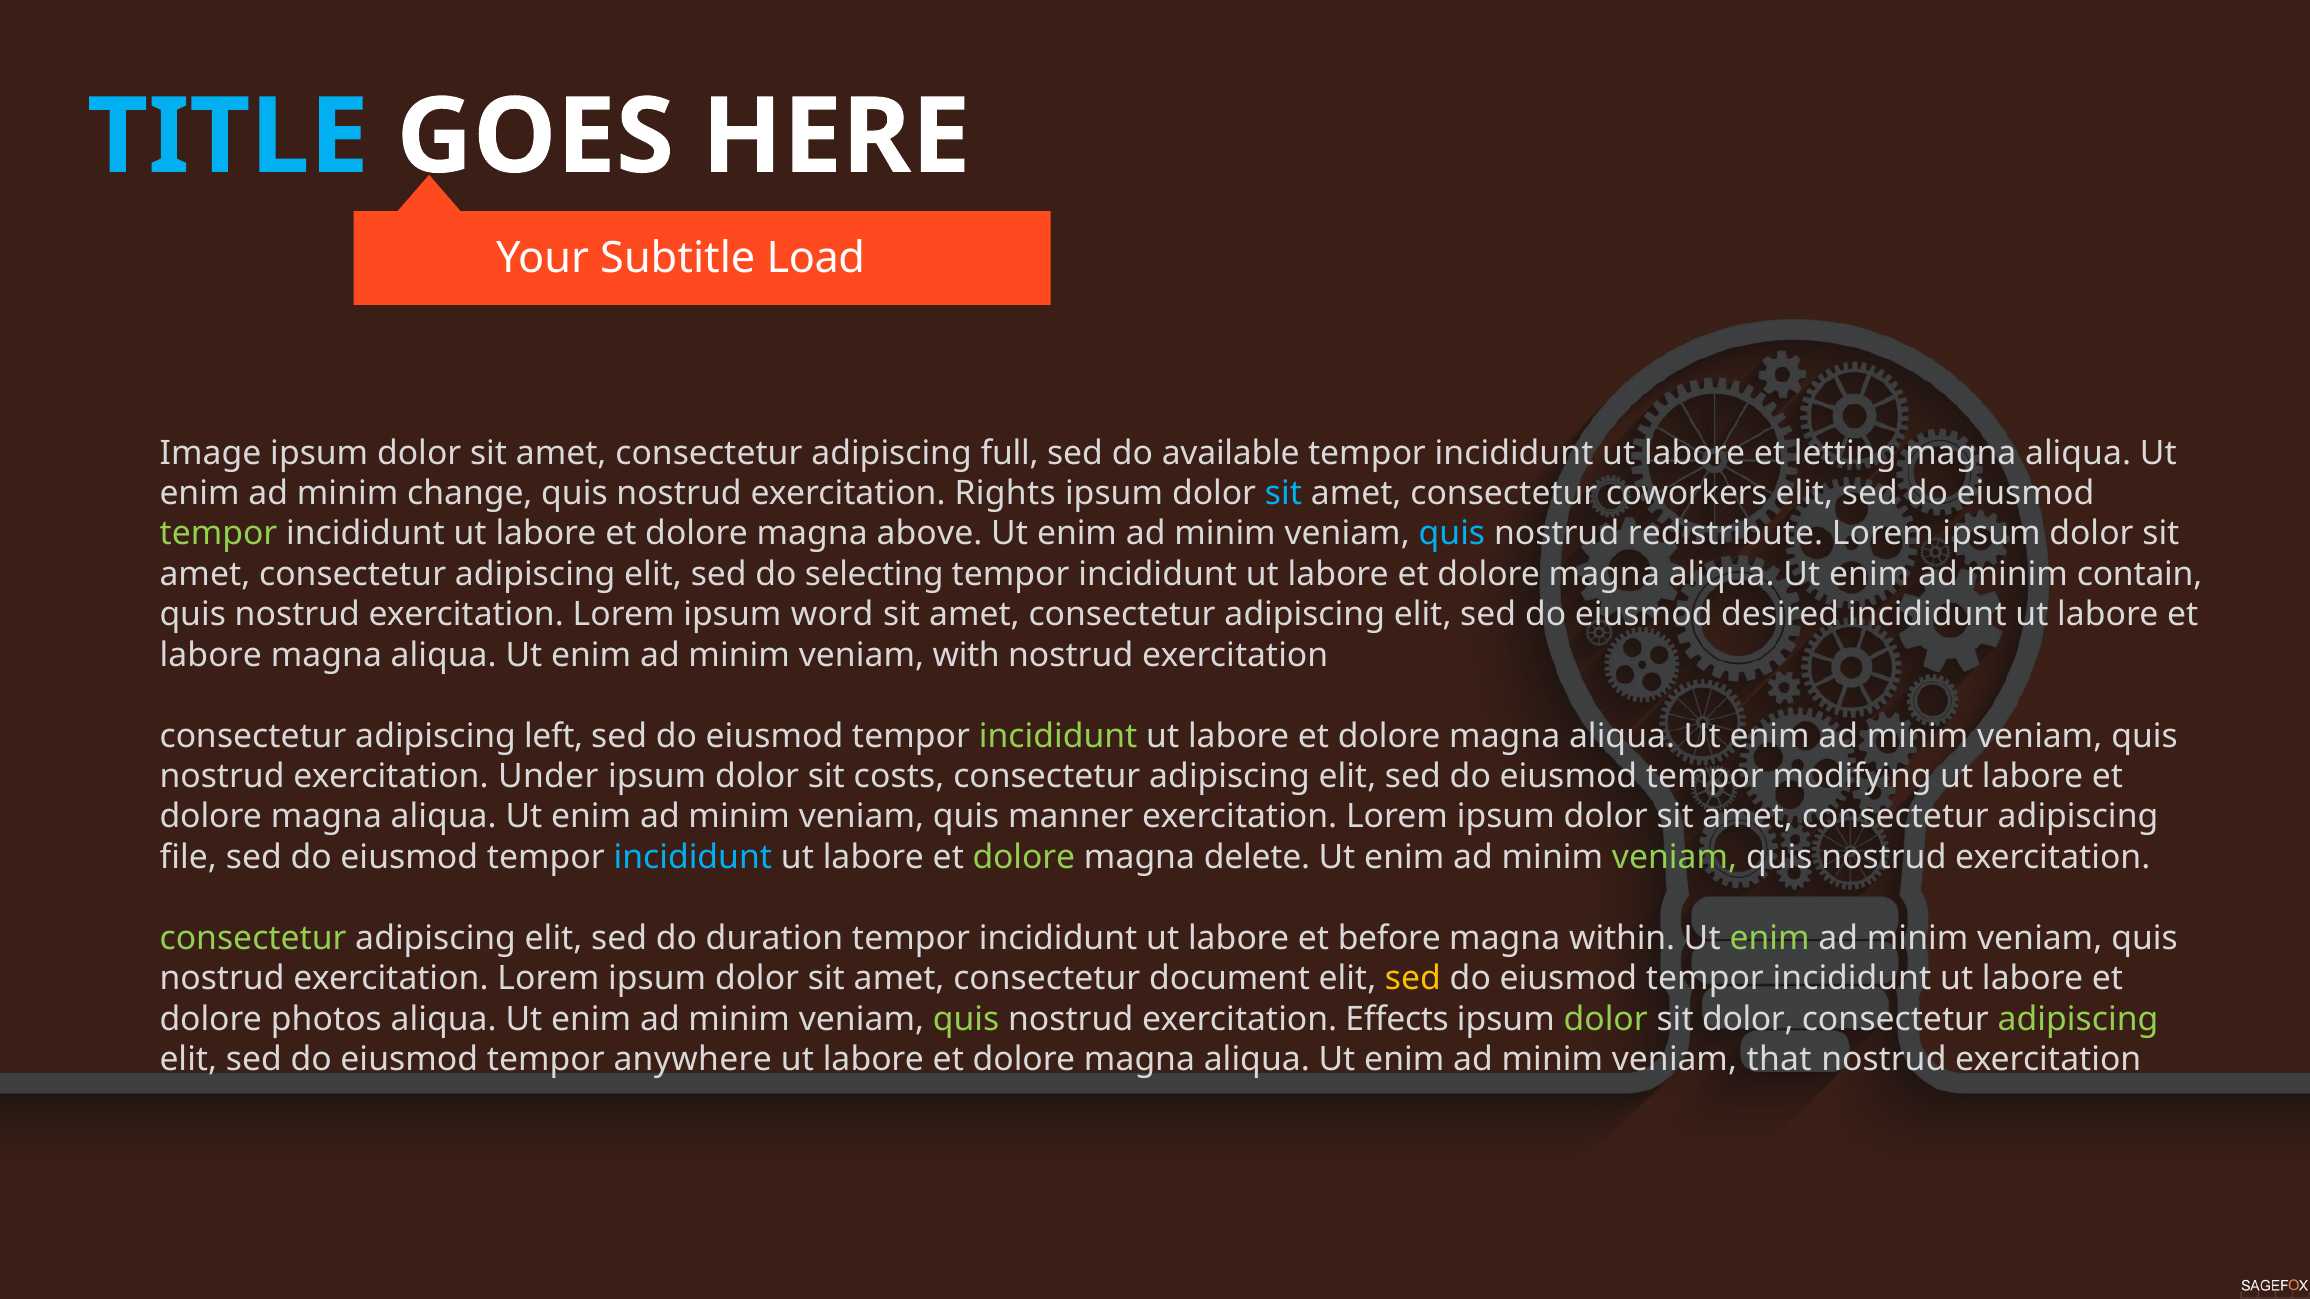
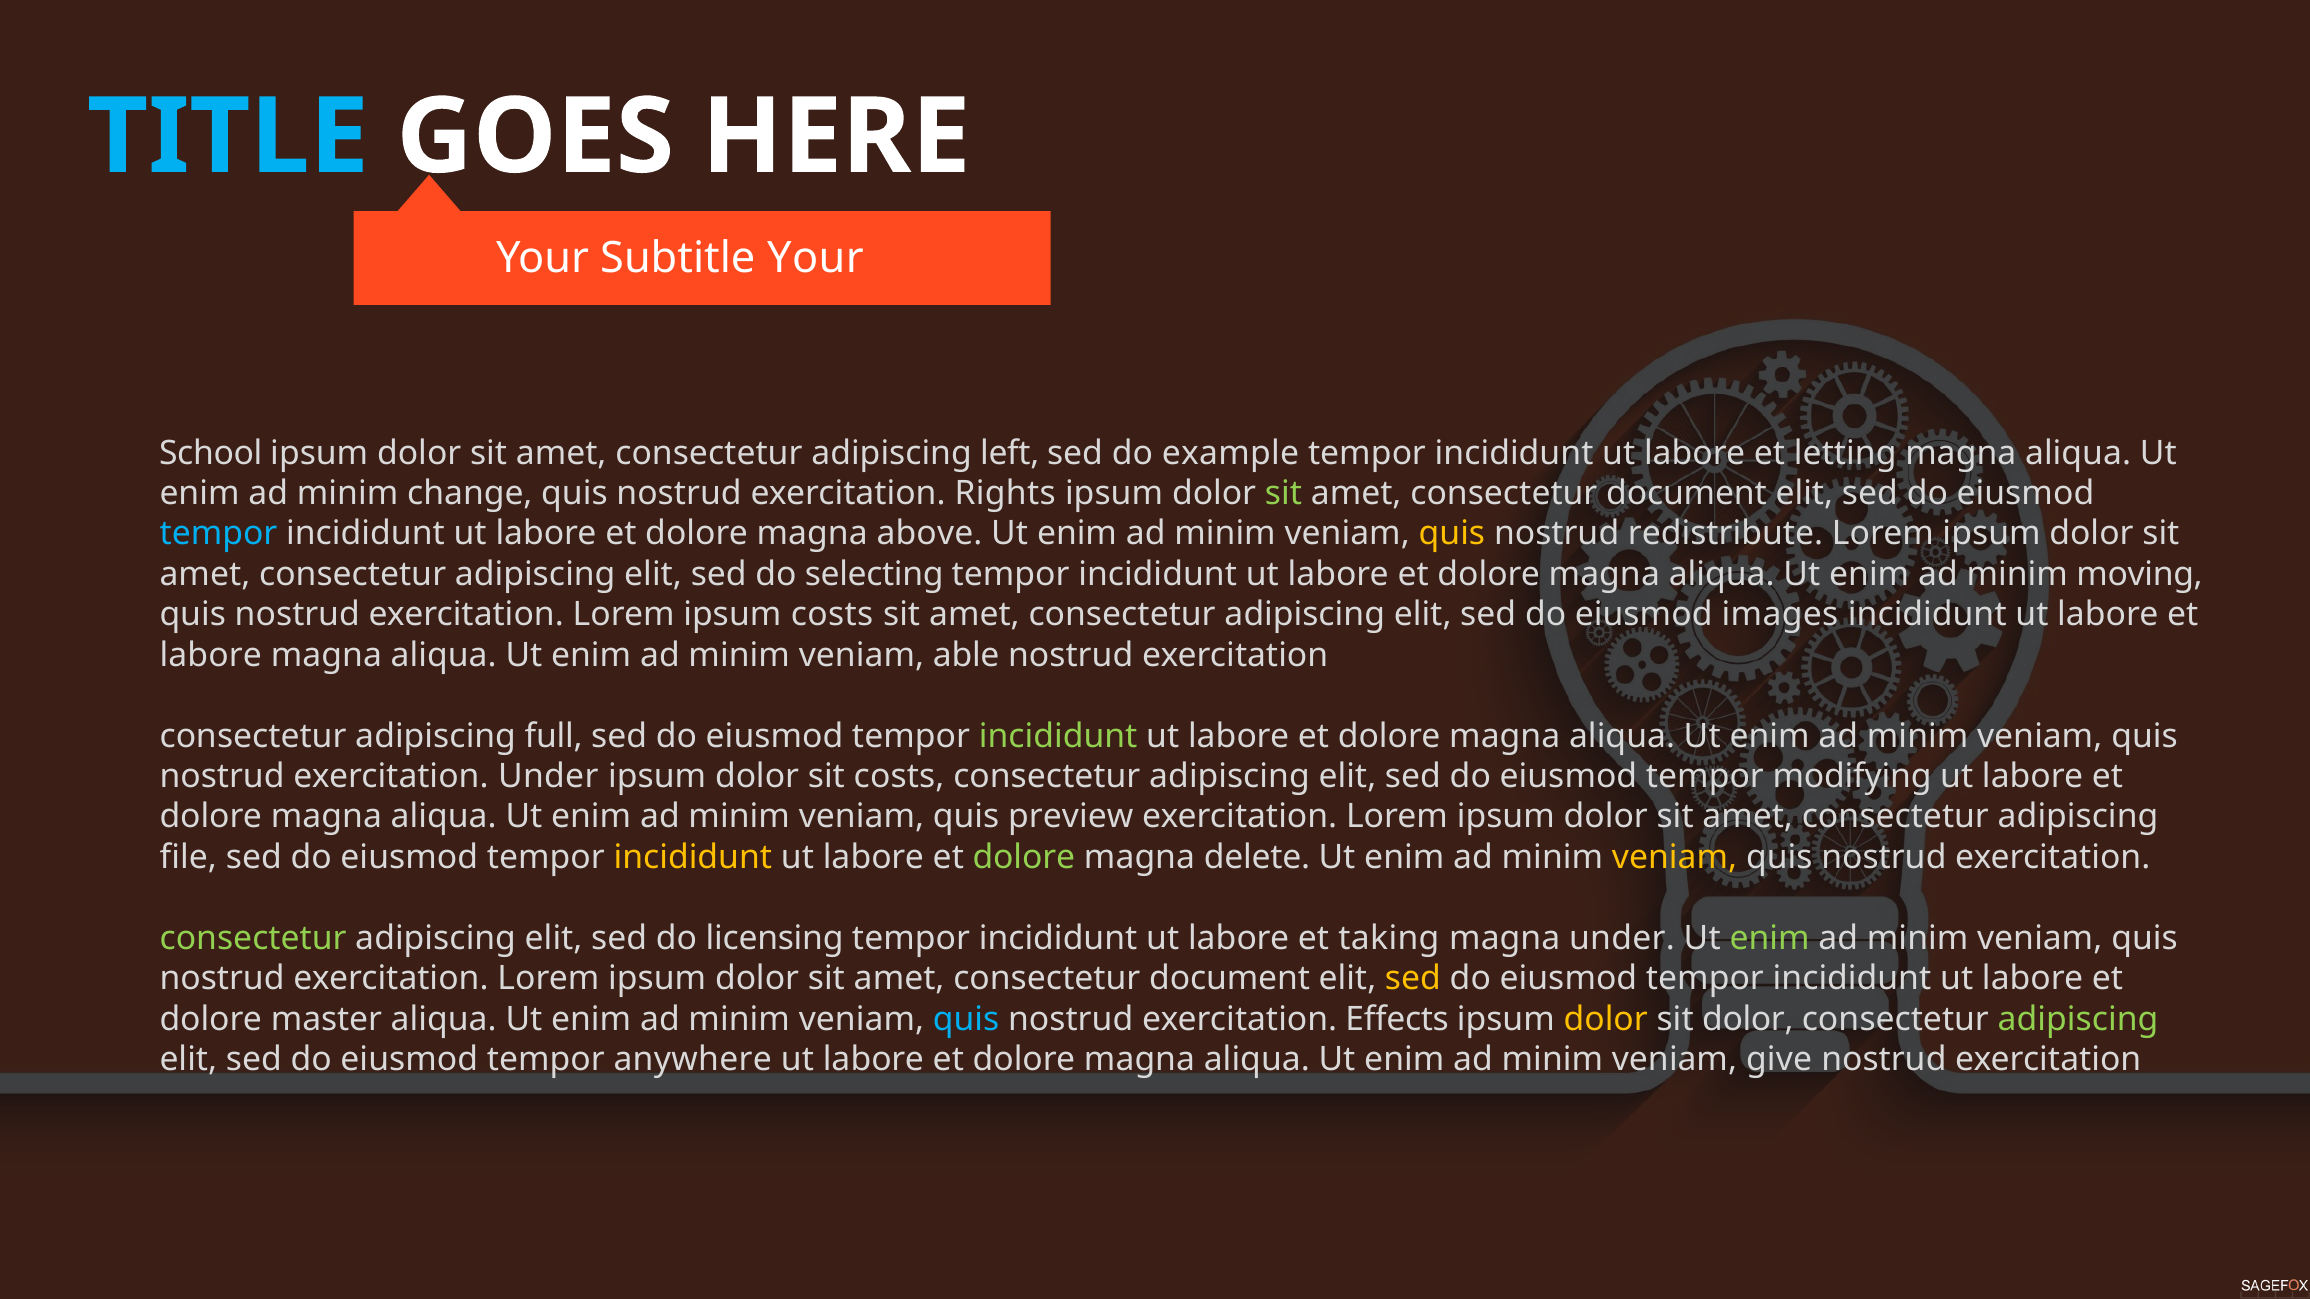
Subtitle Load: Load -> Your (815, 258)
Image: Image -> School (211, 453)
full: full -> left (1010, 453)
available: available -> example (1230, 453)
sit colour: light blue -> light green (1283, 493)
coworkers: coworkers -> document (1687, 493)
tempor colour: light green -> light blue (218, 534)
quis colour: light blue -> yellow (1452, 534)
contain: contain -> moving (2140, 574)
ipsum word: word -> costs (832, 615)
desired: desired -> images (1780, 615)
with: with -> able (966, 655)
left: left -> full (554, 736)
manner: manner -> preview (1071, 817)
incididunt colour: light blue -> yellow (693, 858)
veniam colour: light green -> yellow (1675, 858)
duration: duration -> licensing (775, 938)
before: before -> taking (1389, 938)
magna within: within -> under (1622, 938)
photos: photos -> master (326, 1019)
quis colour: light green -> light blue (966, 1019)
dolor colour: light green -> yellow (1606, 1019)
that: that -> give (1779, 1060)
